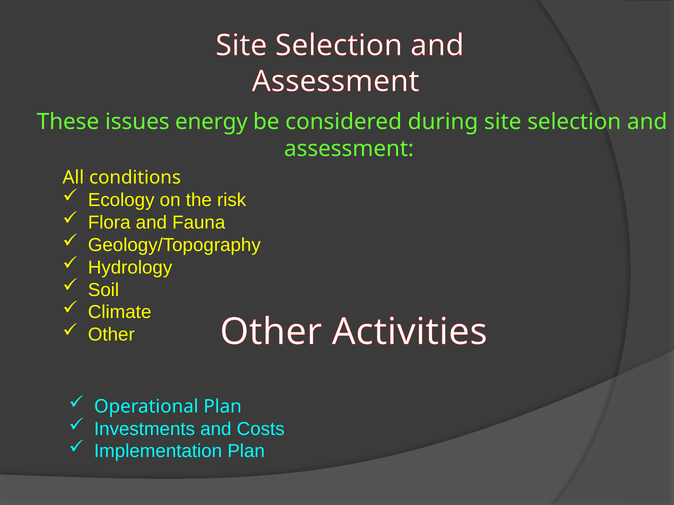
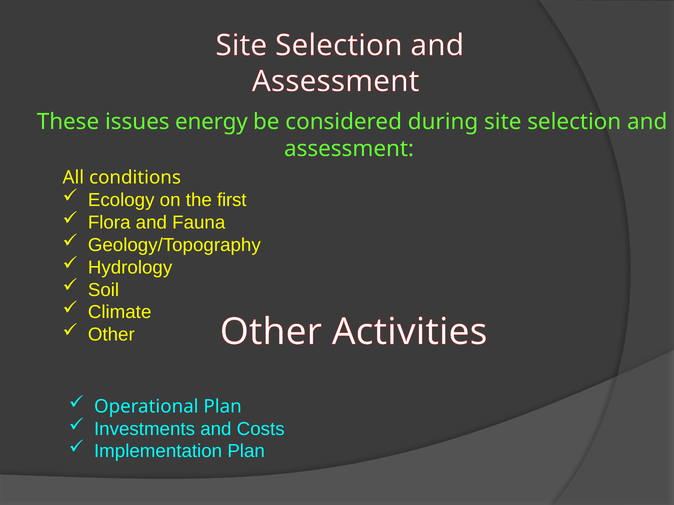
risk: risk -> first (232, 200)
